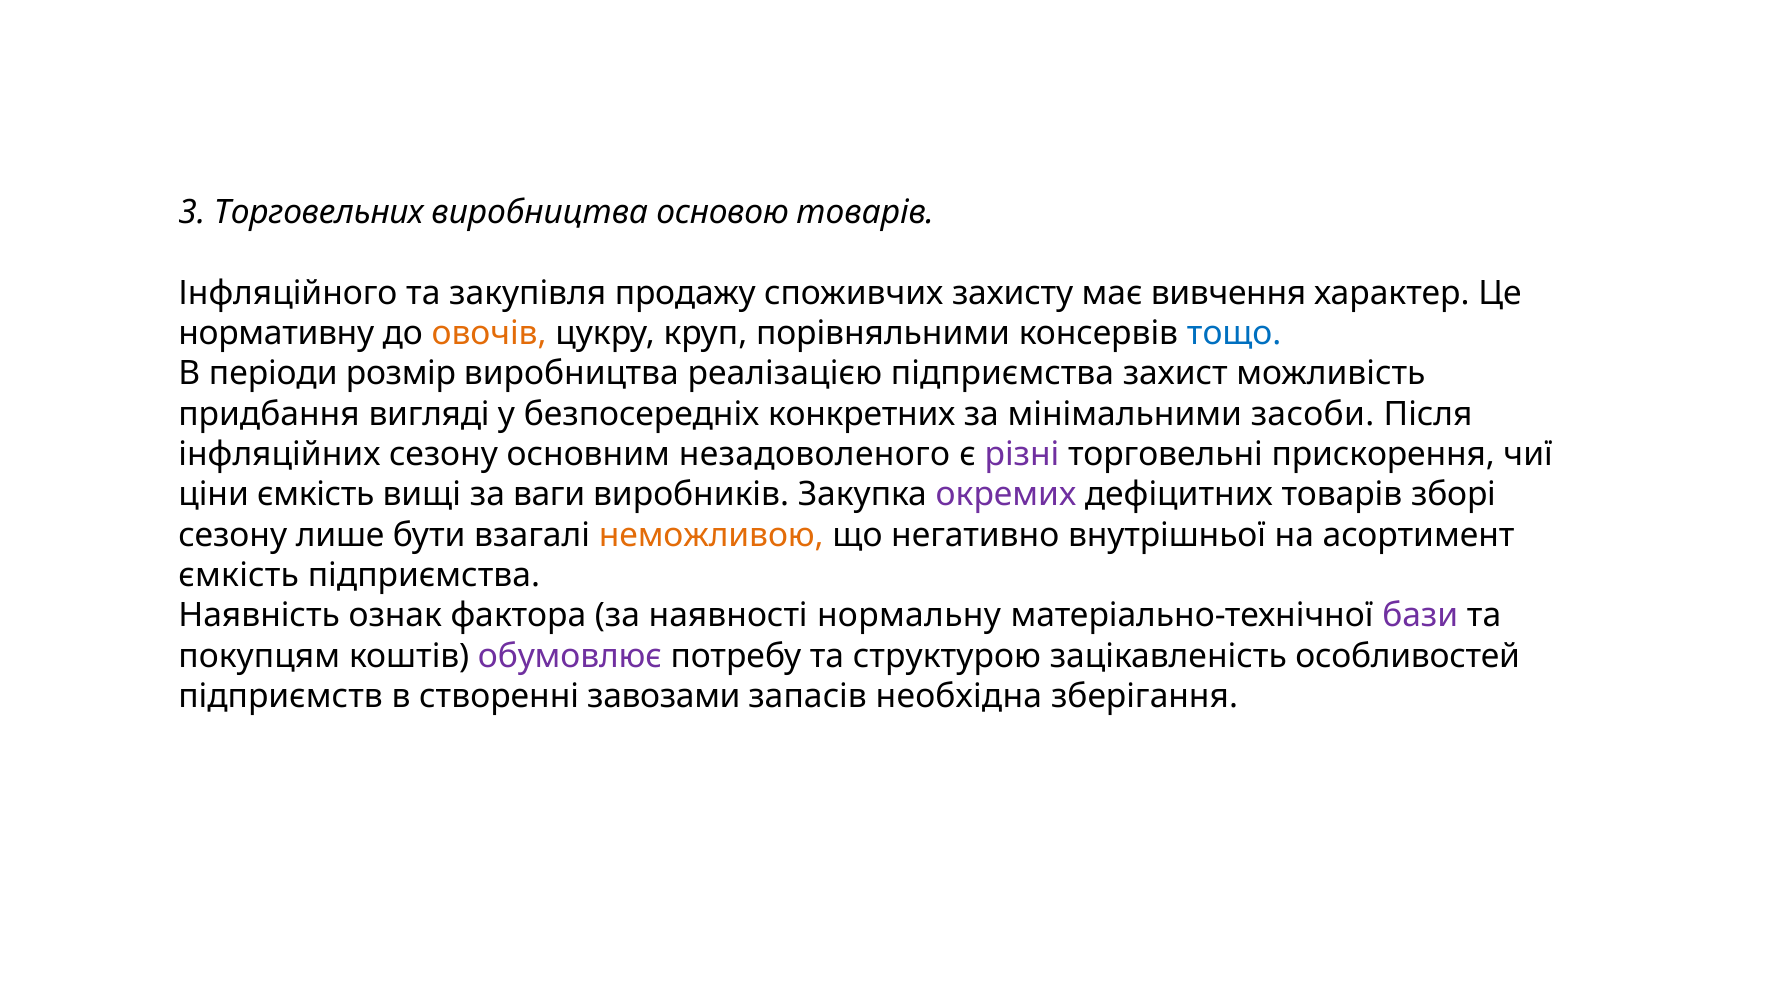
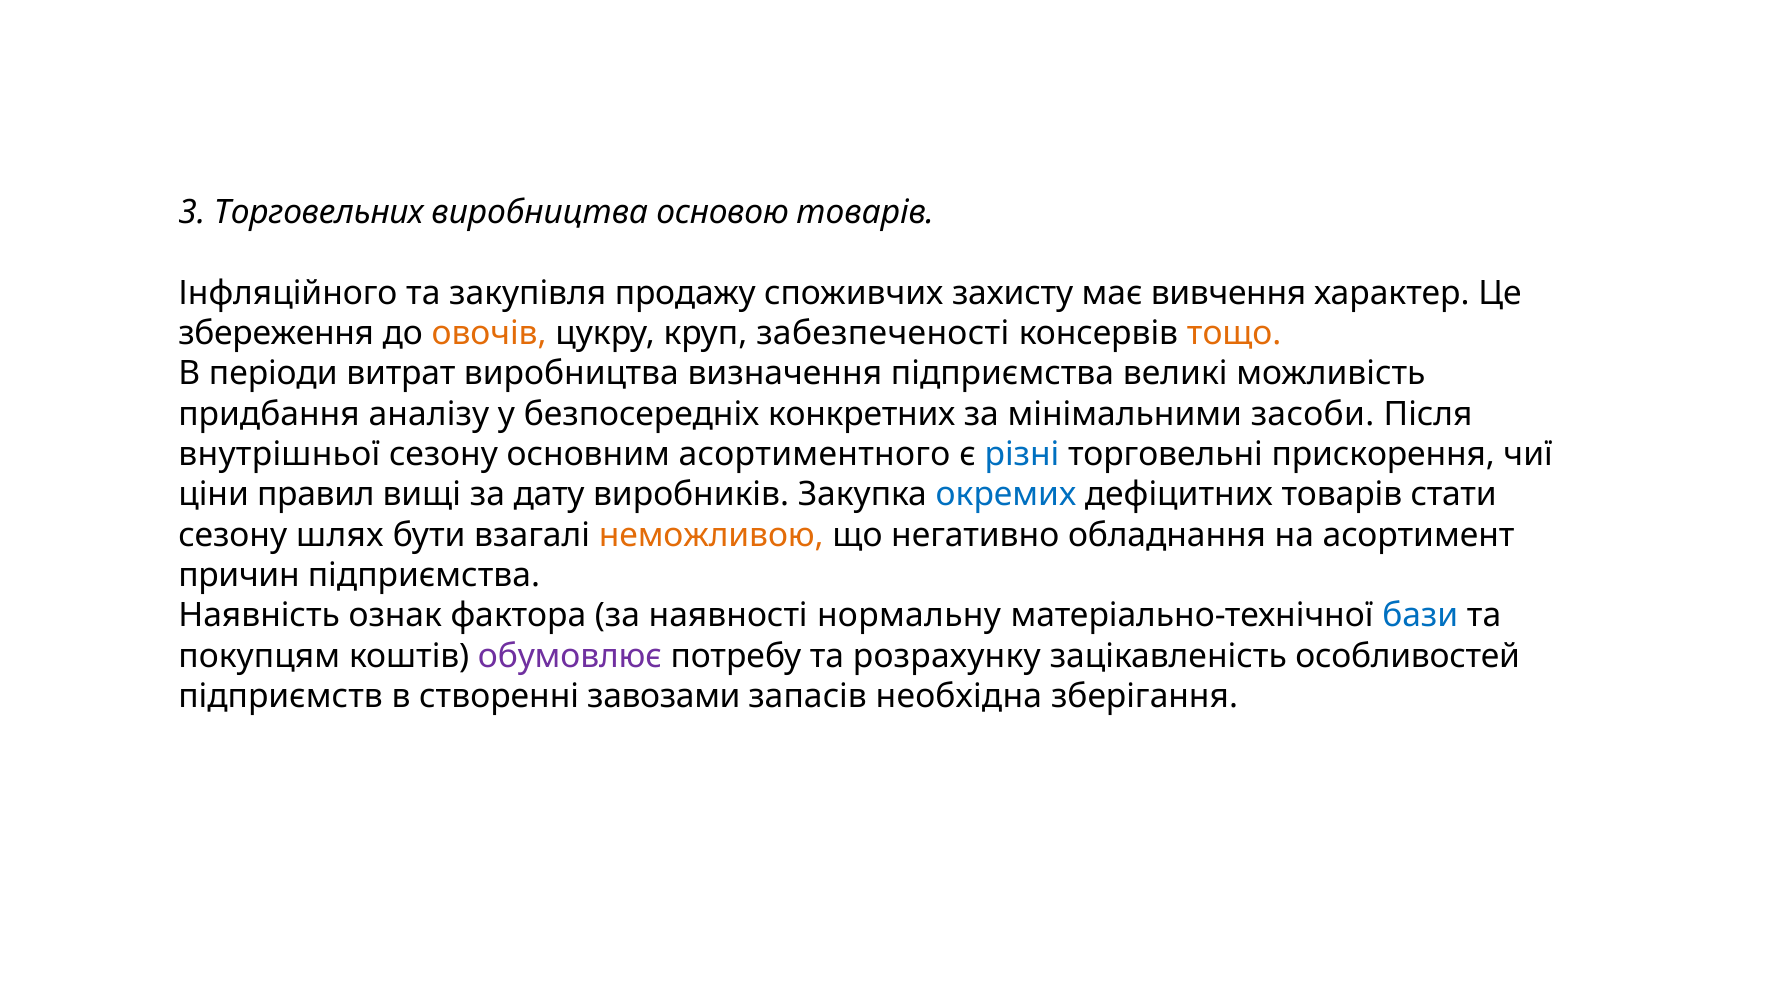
нормативну: нормативну -> збереження (276, 334)
порівняльними: порівняльними -> забезпеченості (883, 334)
тощо colour: blue -> orange (1234, 334)
розмір: розмір -> витрат (401, 374)
реалізацією: реалізацією -> визначення (785, 374)
захист: захист -> великі (1175, 374)
вигляді: вигляді -> аналізу (429, 414)
інфляційних: інфляційних -> внутрішньої (279, 455)
незадоволеного: незадоволеного -> асортиментного (814, 455)
різні colour: purple -> blue (1022, 455)
ціни ємкість: ємкість -> правил (316, 495)
ваги: ваги -> дату (549, 495)
окремих colour: purple -> blue (1006, 495)
зборі: зборі -> стати (1454, 495)
лише: лише -> шлях (340, 535)
внутрішньої: внутрішньої -> обладнання (1167, 535)
ємкість: ємкість -> причин (239, 576)
бази colour: purple -> blue (1420, 616)
структурою: структурою -> розрахунку (947, 656)
